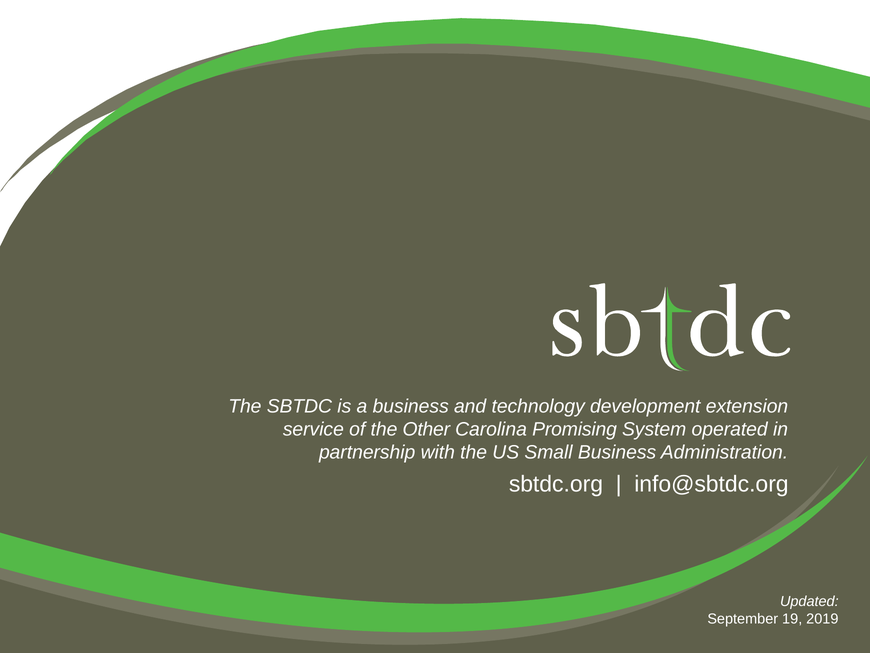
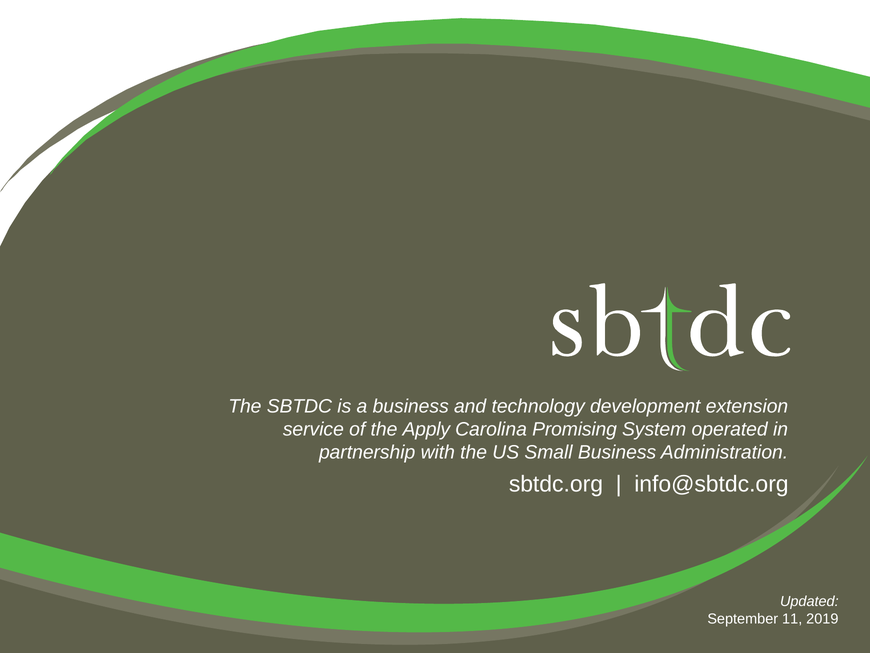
Other: Other -> Apply (426, 429)
19: 19 -> 11 (792, 619)
